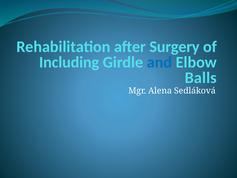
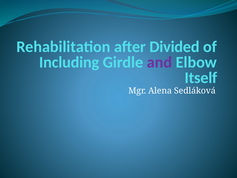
Surgery: Surgery -> Divided (175, 47)
and colour: blue -> purple (159, 62)
Balls: Balls -> Itself (201, 78)
